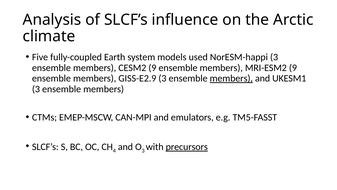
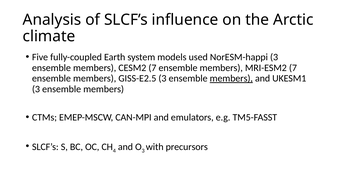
CESM2 9: 9 -> 7 (152, 68)
MRI-ESM2 9: 9 -> 7 (293, 68)
GISS-E2.9: GISS-E2.9 -> GISS-E2.5 (137, 78)
precursors underline: present -> none (187, 147)
